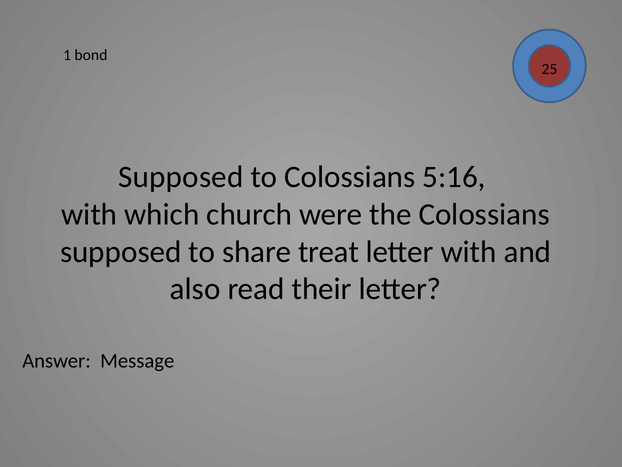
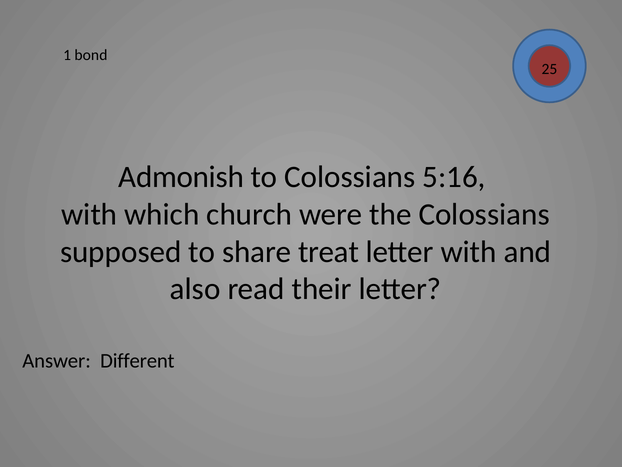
Supposed: Supposed -> Admonish (181, 177)
Message: Message -> Different (137, 360)
